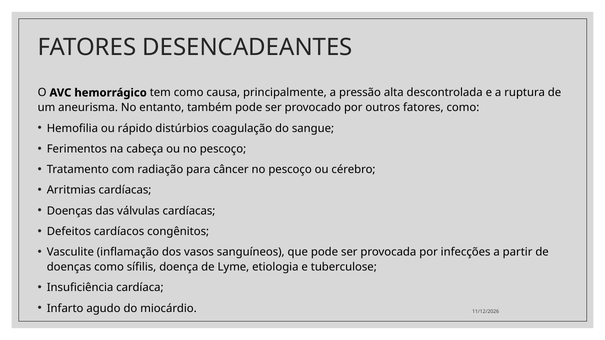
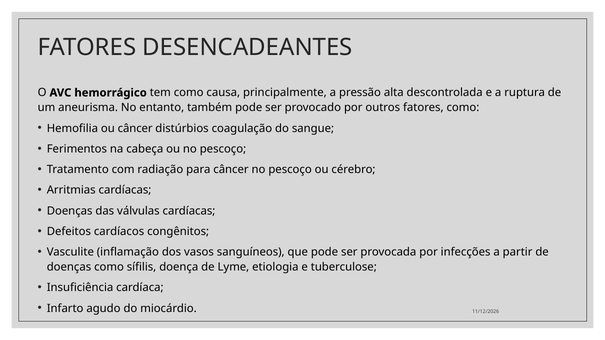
ou rápido: rápido -> câncer (135, 128)
